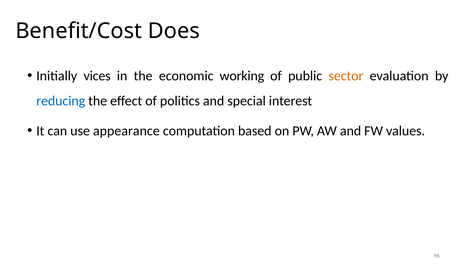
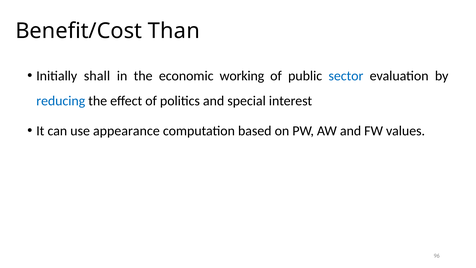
Does: Does -> Than (174, 31)
vices: vices -> shall (97, 76)
sector colour: orange -> blue (346, 76)
